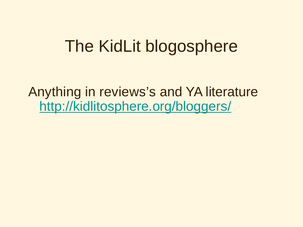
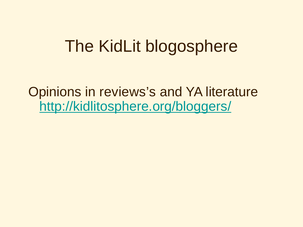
Anything: Anything -> Opinions (55, 92)
